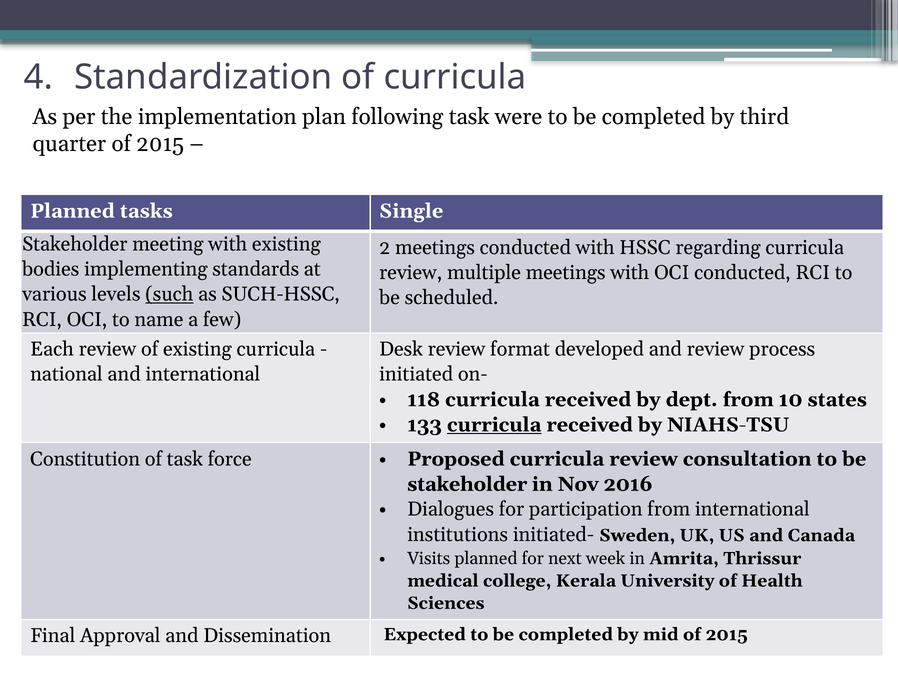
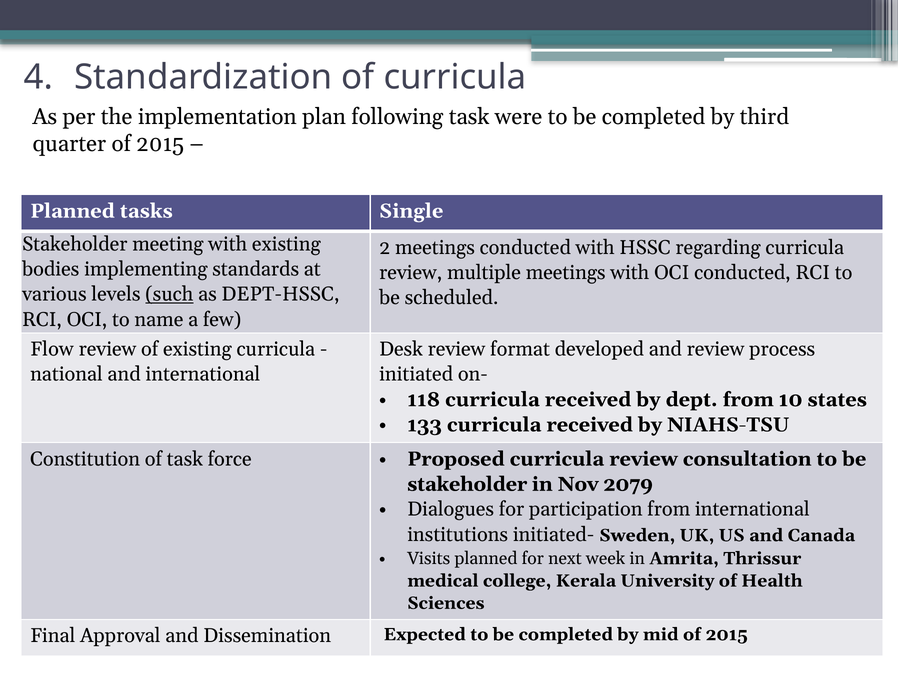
SUCH-HSSC: SUCH-HSSC -> DEPT-HSSC (281, 294)
Each: Each -> Flow (52, 349)
curricula underline: present -> none (494, 424)
2016: 2016 -> 2079 (628, 484)
